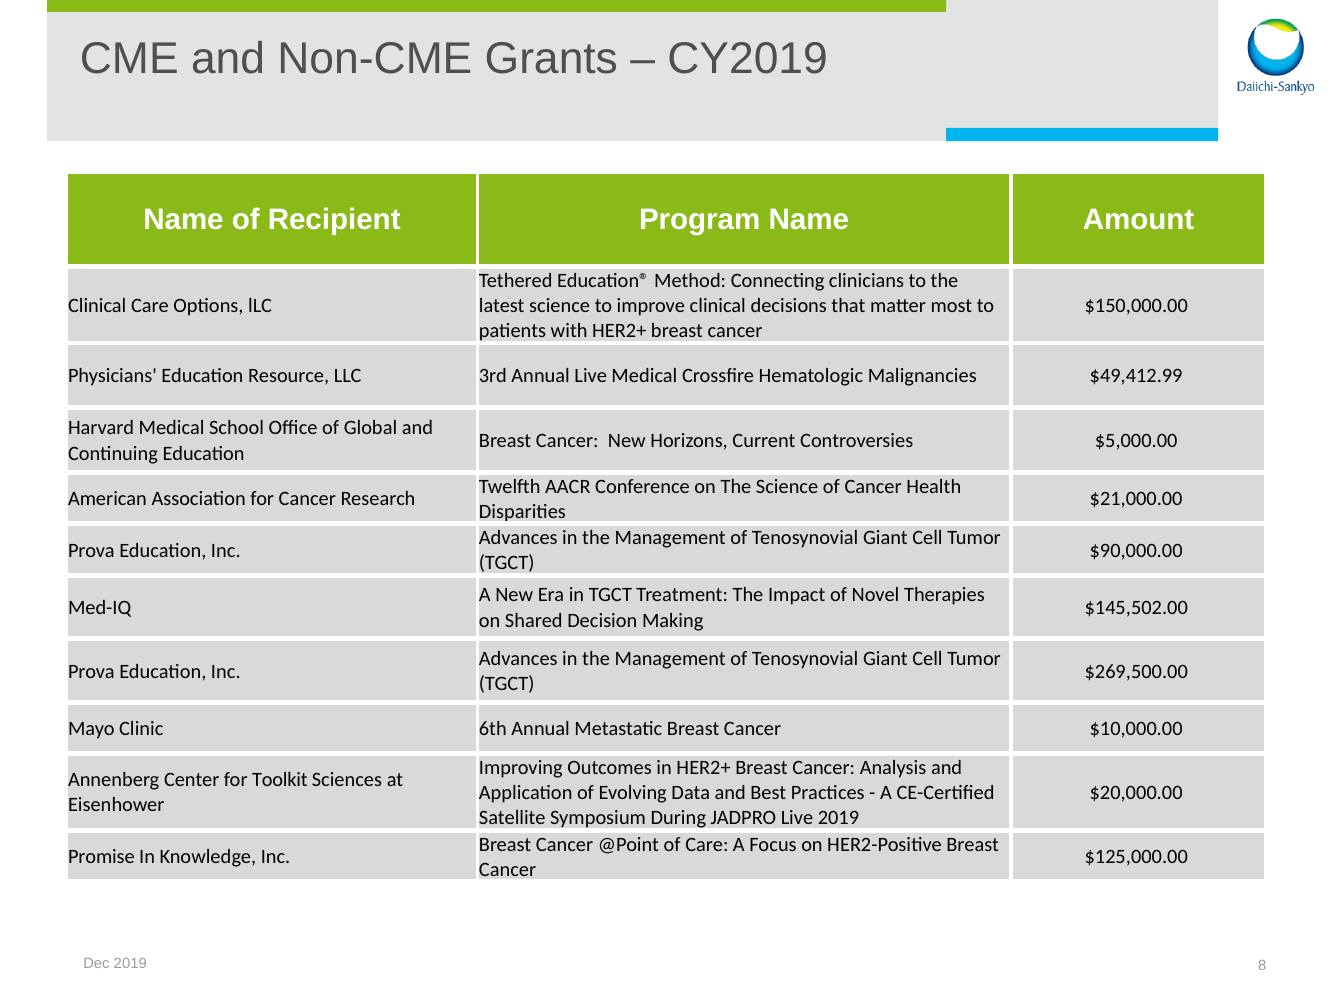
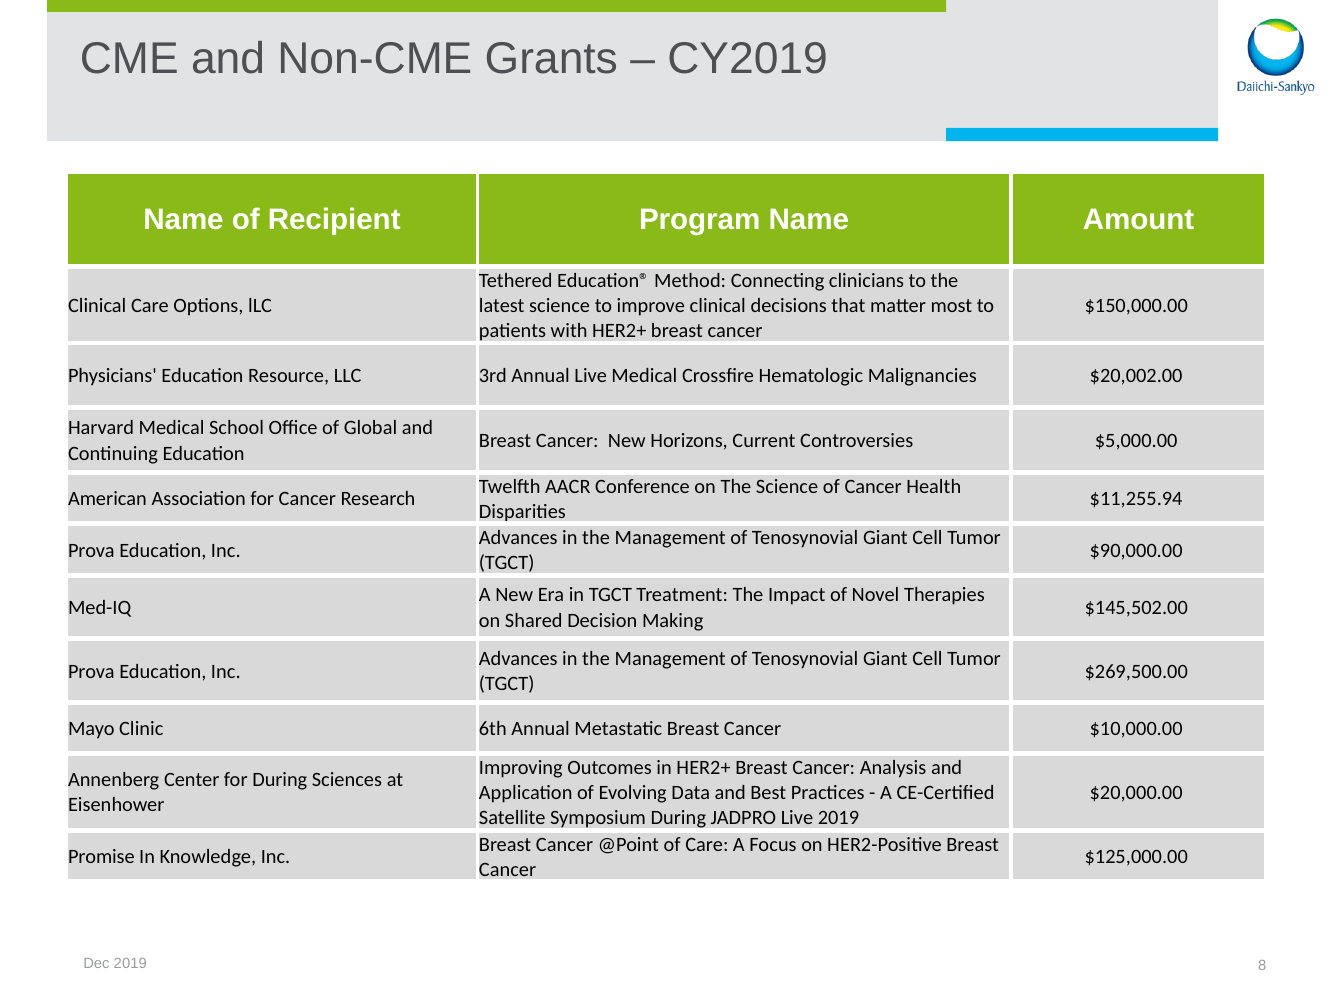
$49,412.99: $49,412.99 -> $20,002.00 (1136, 376)
$21,000.00: $21,000.00 -> $11,255.94 (1136, 499)
for Toolkit: Toolkit -> During (280, 780)
